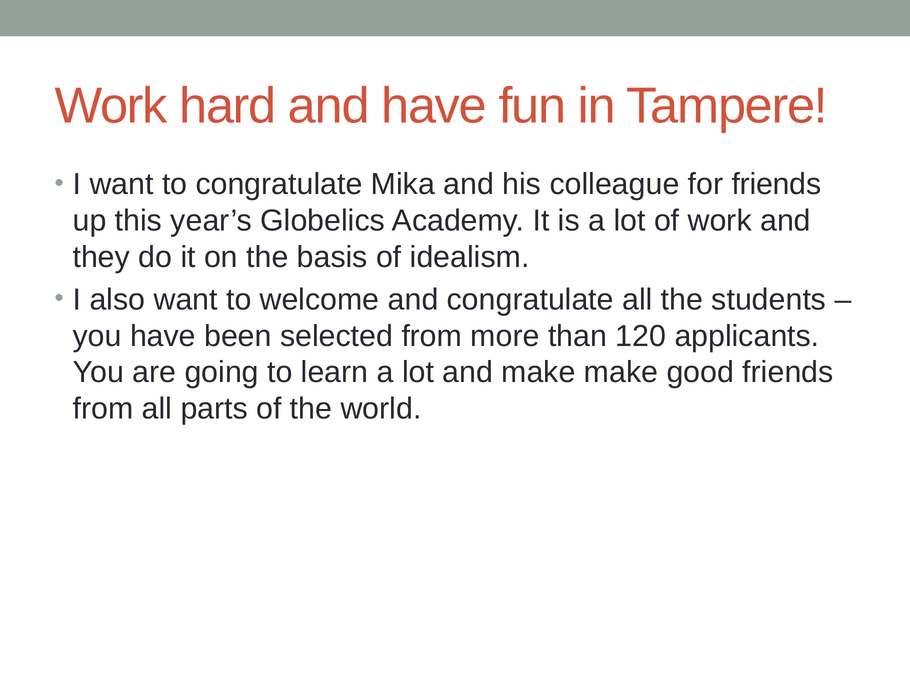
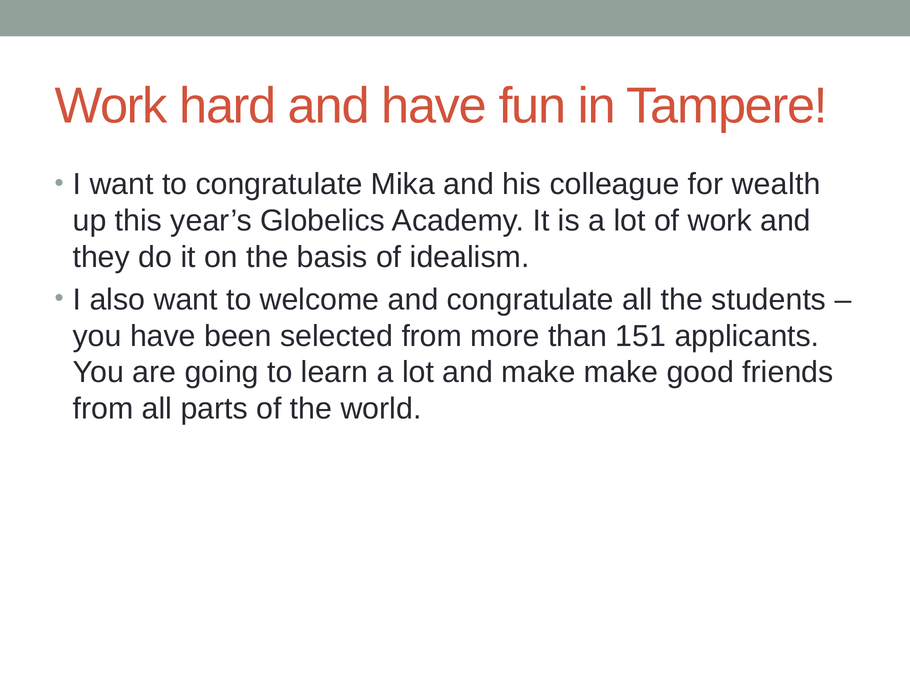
for friends: friends -> wealth (776, 184)
120: 120 -> 151 (641, 336)
